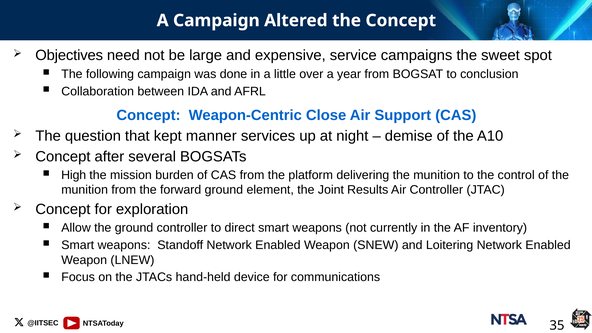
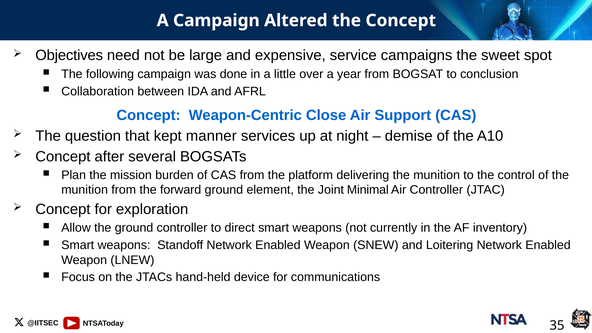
High: High -> Plan (74, 175)
Results: Results -> Minimal (368, 190)
